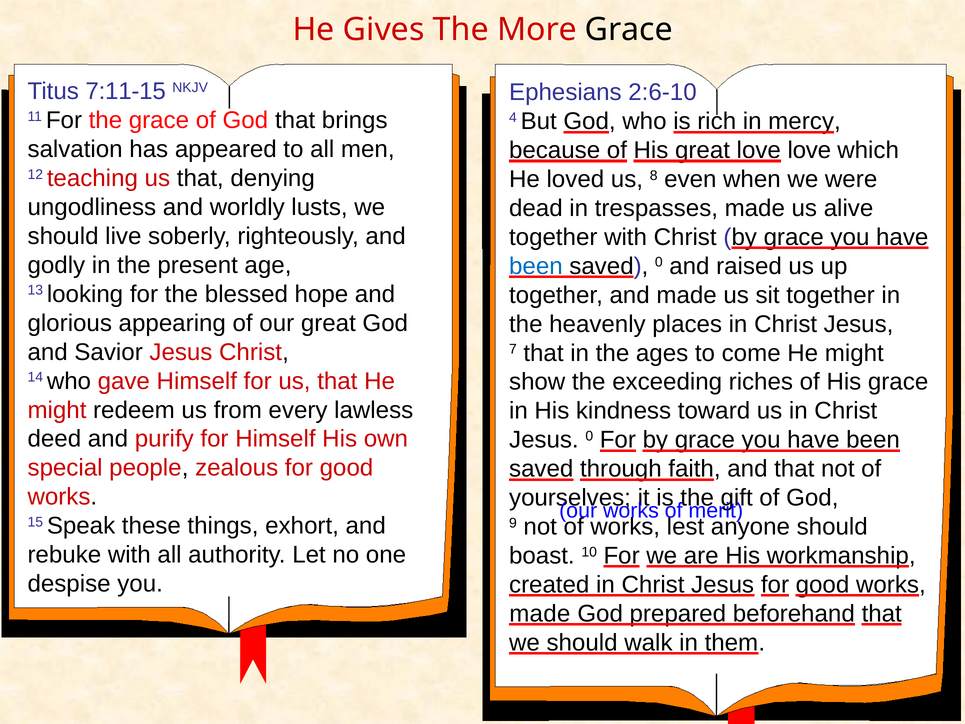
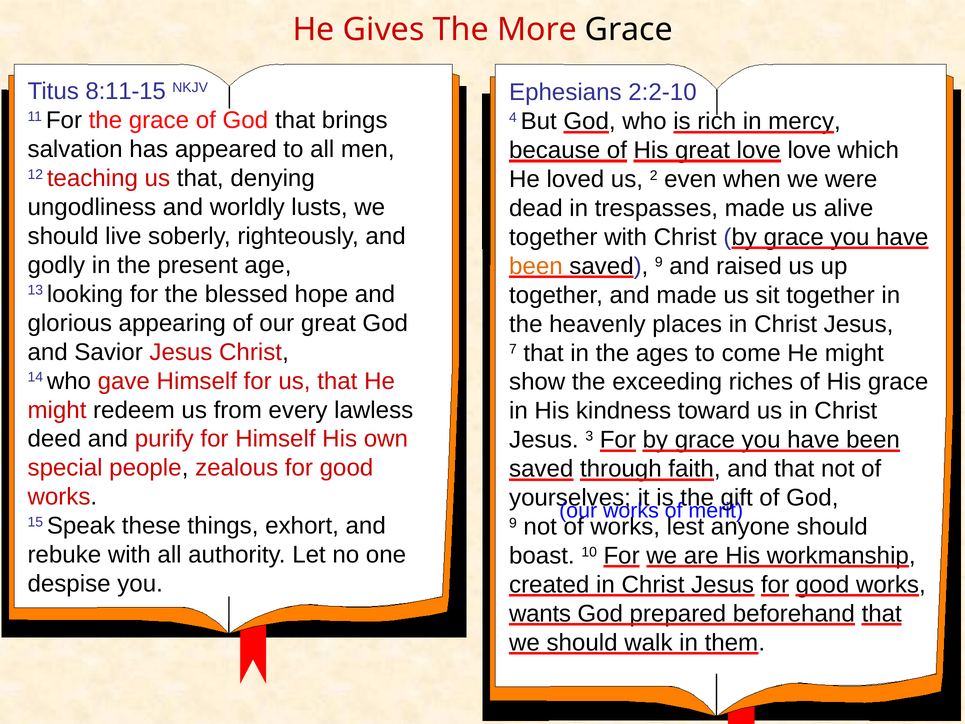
7:11-15: 7:11-15 -> 8:11-15 (126, 91)
2:6-10: 2:6-10 -> 2:2-10 (663, 92)
8: 8 -> 2 (654, 175)
been colour: blue -> orange (536, 266)
saved 0: 0 -> 9 (659, 262)
Jesus 0: 0 -> 3 (589, 436)
made: made -> wants (540, 613)
